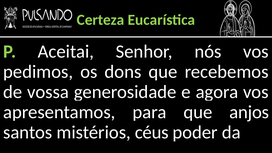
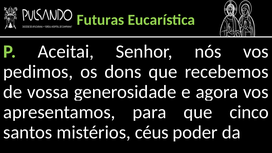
Certeza: Certeza -> Futuras (101, 20)
anjos: anjos -> cinco (249, 112)
